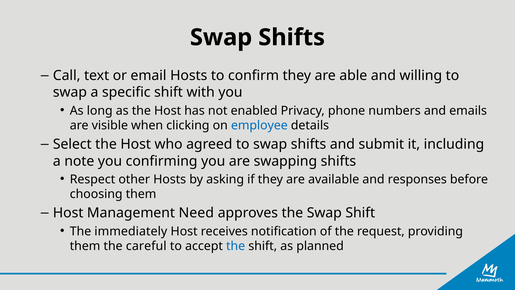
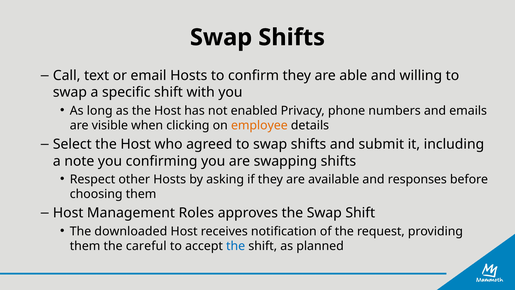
employee colour: blue -> orange (259, 125)
Need: Need -> Roles (196, 213)
immediately: immediately -> downloaded (131, 231)
